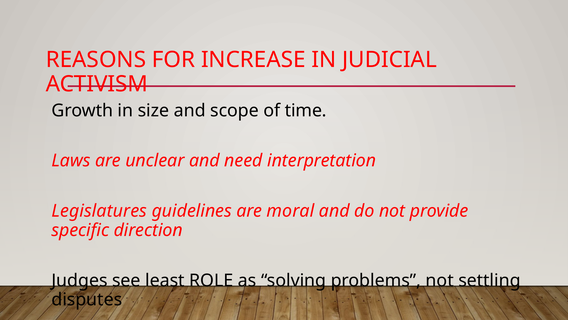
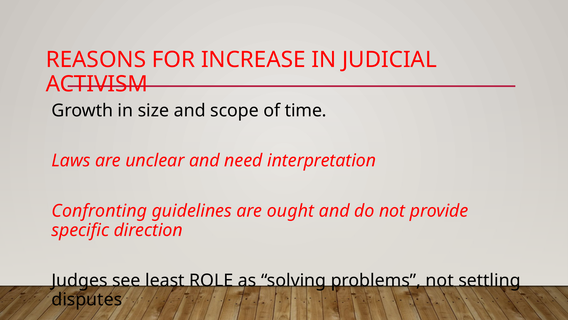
Legislatures: Legislatures -> Confronting (99, 211)
moral: moral -> ought (290, 211)
